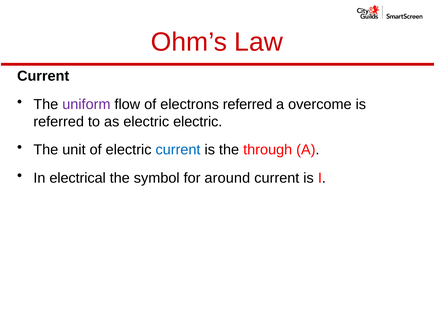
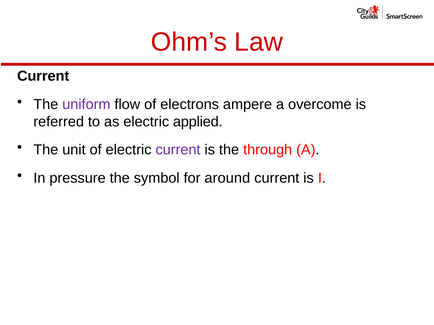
electrons referred: referred -> ampere (248, 104)
electric electric: electric -> applied (198, 122)
current colour: blue -> purple (178, 150)
electrical: electrical -> pressure (78, 178)
